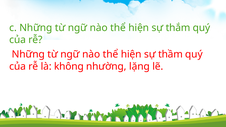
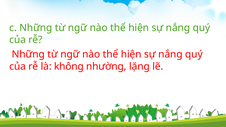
thắm: thắm -> nắng (178, 28)
thầm: thầm -> nắng (170, 54)
